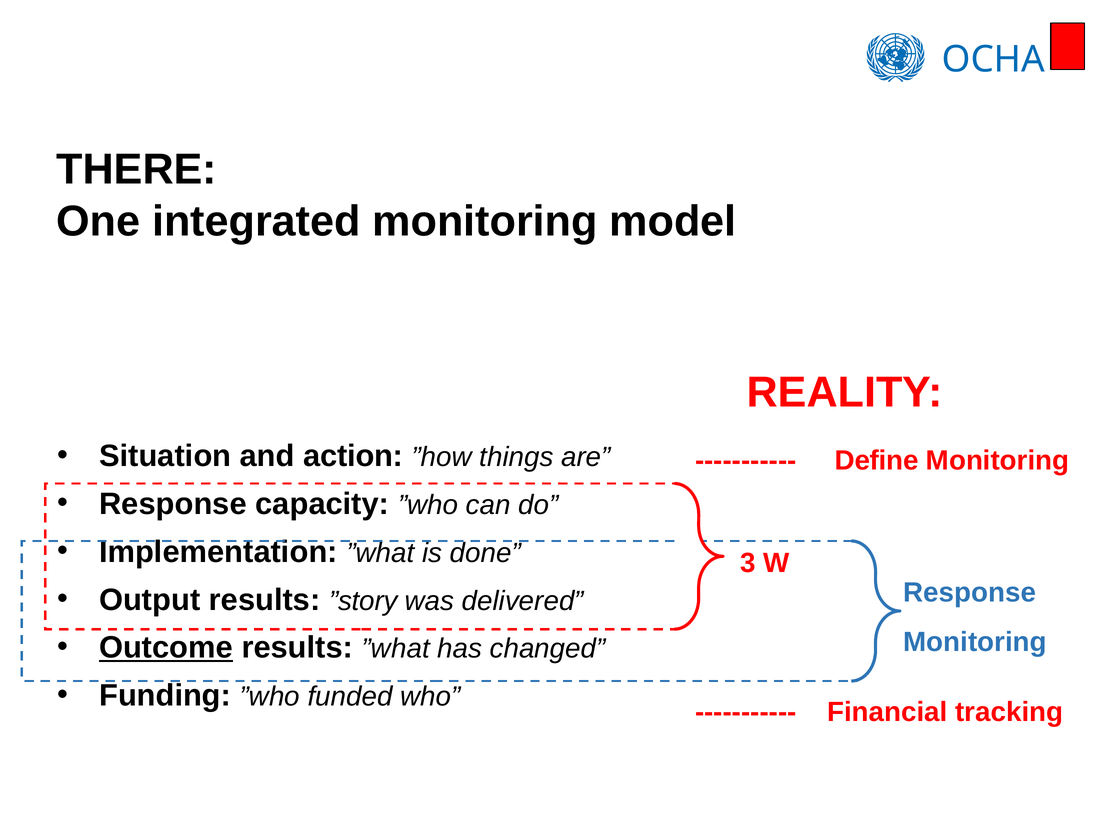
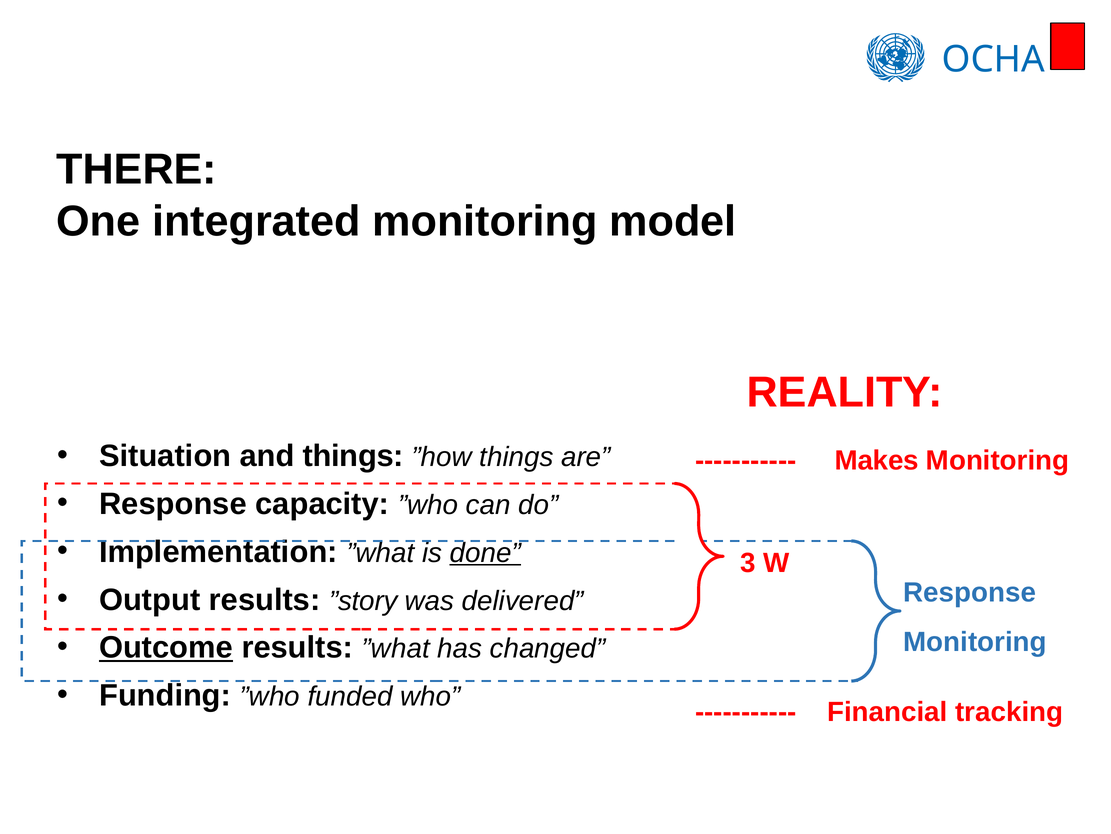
and action: action -> things (353, 456)
Define: Define -> Makes (877, 460)
done underline: none -> present (485, 552)
